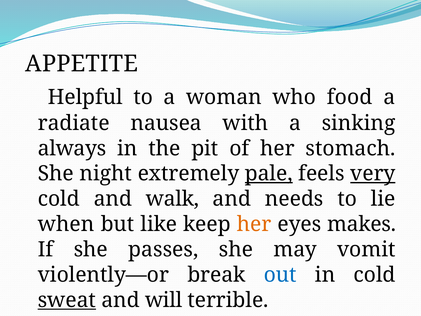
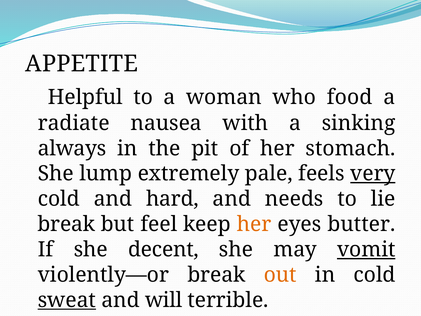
night: night -> lump (106, 174)
pale underline: present -> none (269, 174)
walk: walk -> hard (172, 199)
when: when -> break (66, 224)
like: like -> feel (159, 224)
makes: makes -> butter (361, 224)
passes: passes -> decent (164, 249)
vomit underline: none -> present (366, 249)
out colour: blue -> orange (280, 275)
